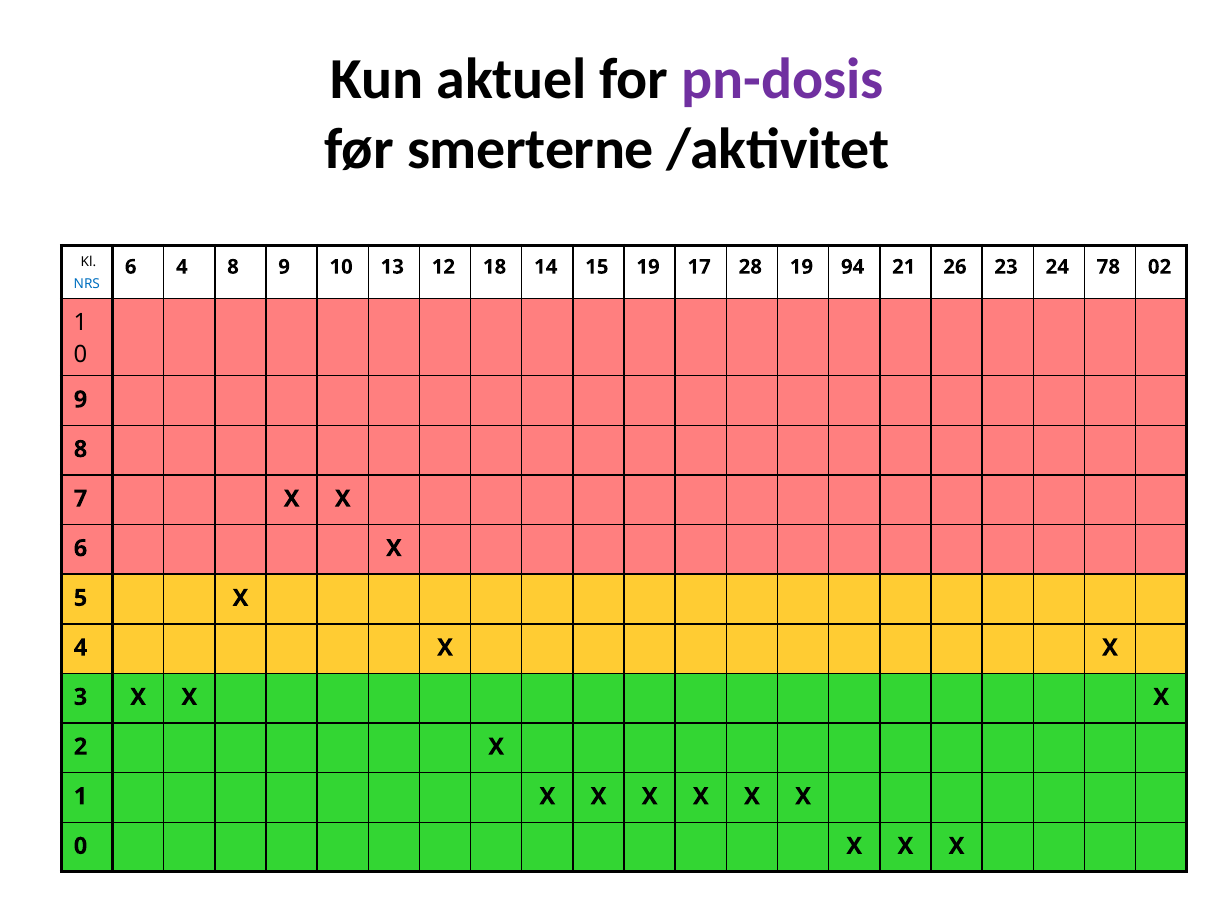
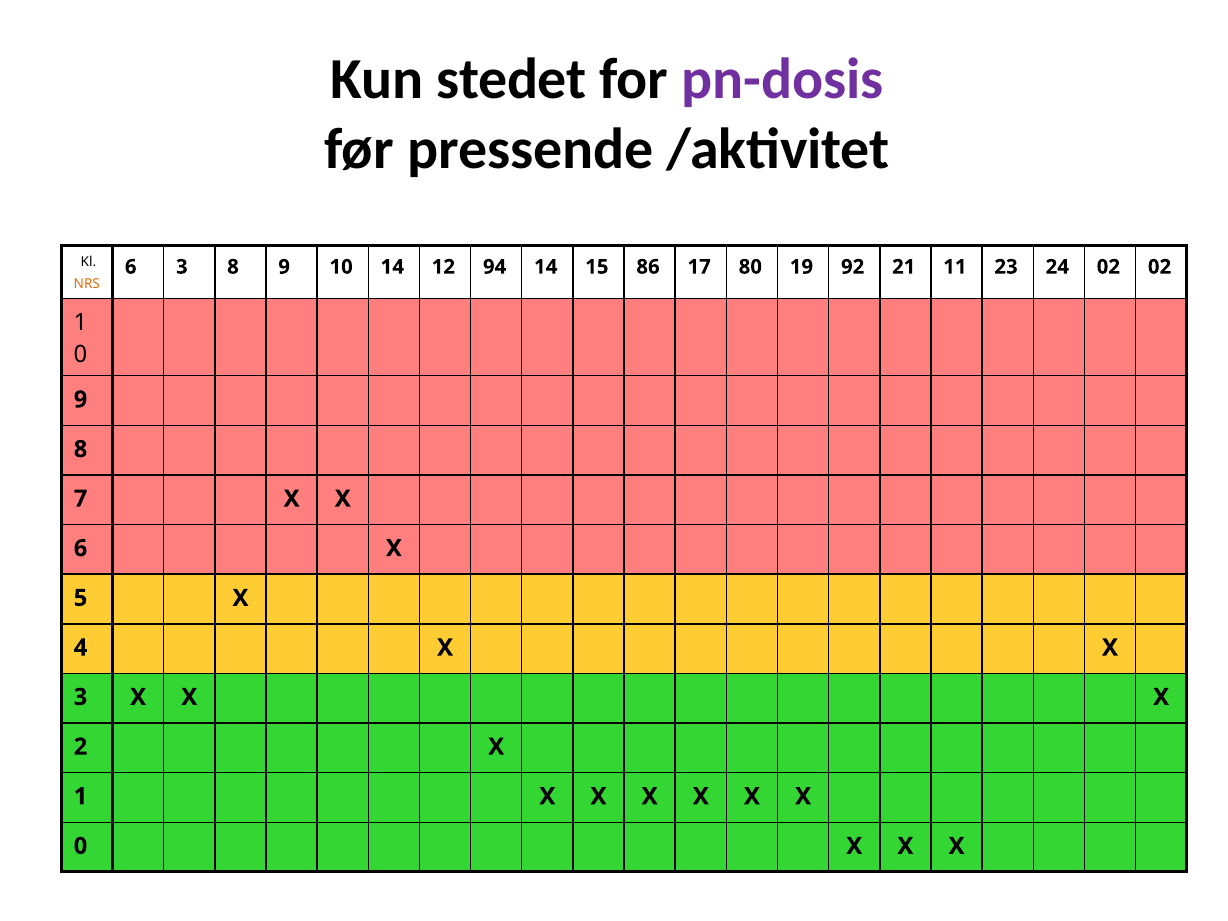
aktuel: aktuel -> stedet (512, 79)
smerterne: smerterne -> pressende (530, 150)
6 4: 4 -> 3 (182, 267)
10 13: 13 -> 14 (392, 267)
18: 18 -> 94 (495, 267)
15 19: 19 -> 86 (648, 267)
28: 28 -> 80 (750, 267)
94: 94 -> 92 (853, 267)
26: 26 -> 11 (955, 267)
24 78: 78 -> 02 (1108, 267)
NRS colour: blue -> orange (87, 284)
